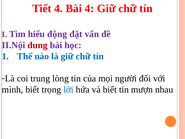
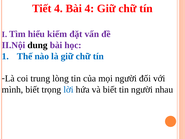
động: động -> kiếm (57, 34)
dung colour: red -> black (38, 45)
tin mượn: mượn -> người (142, 89)
